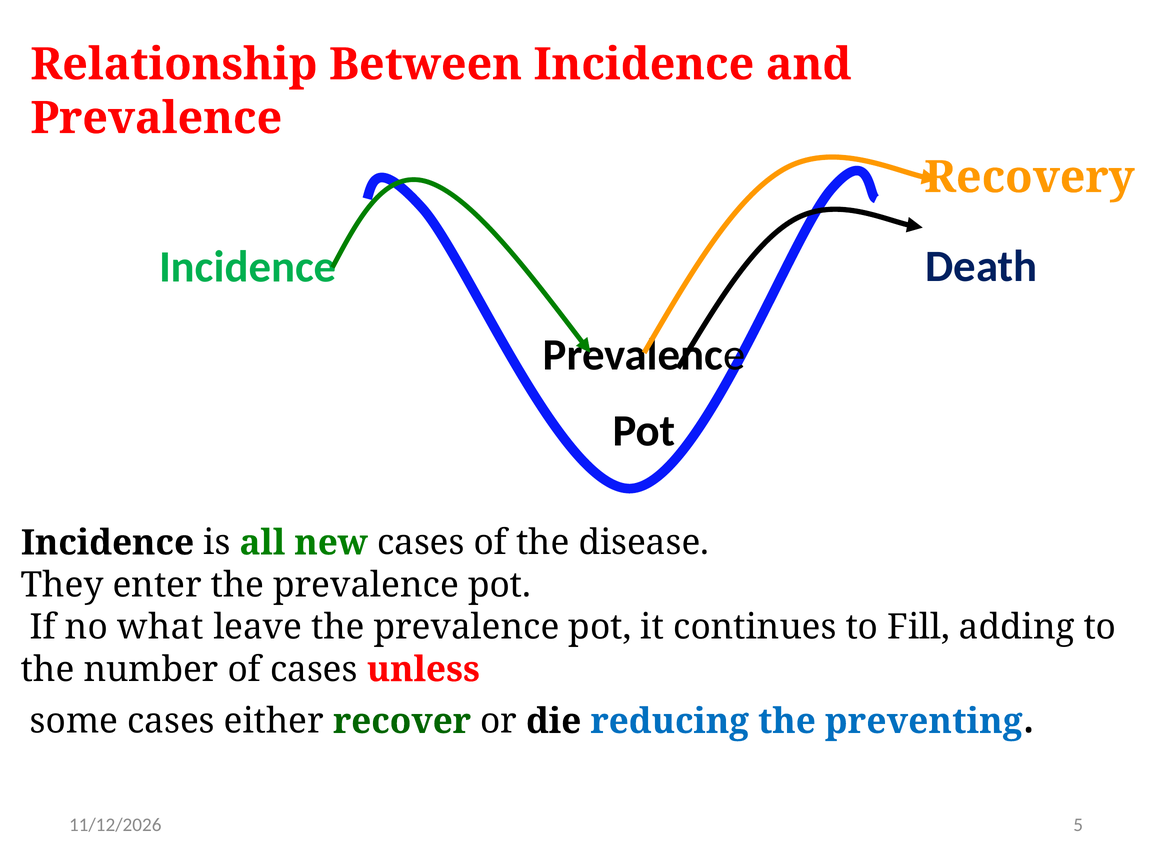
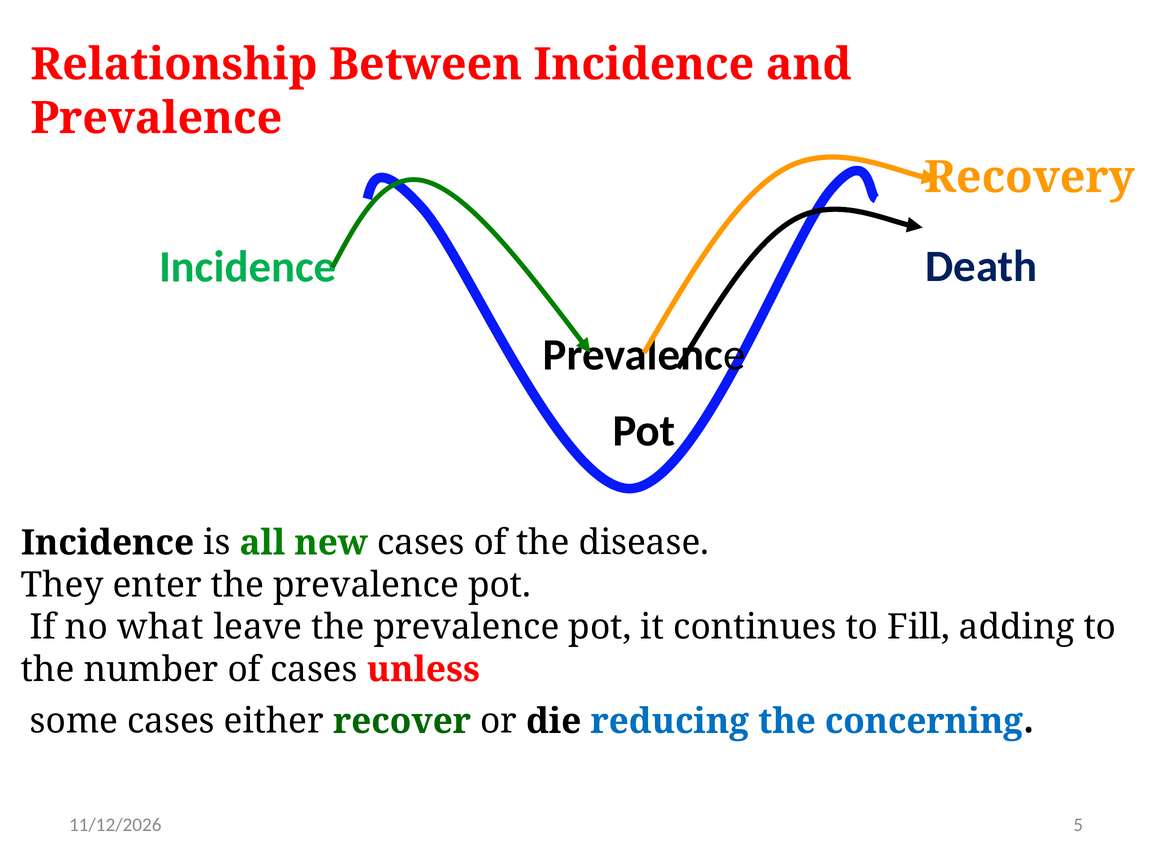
preventing: preventing -> concerning (924, 721)
